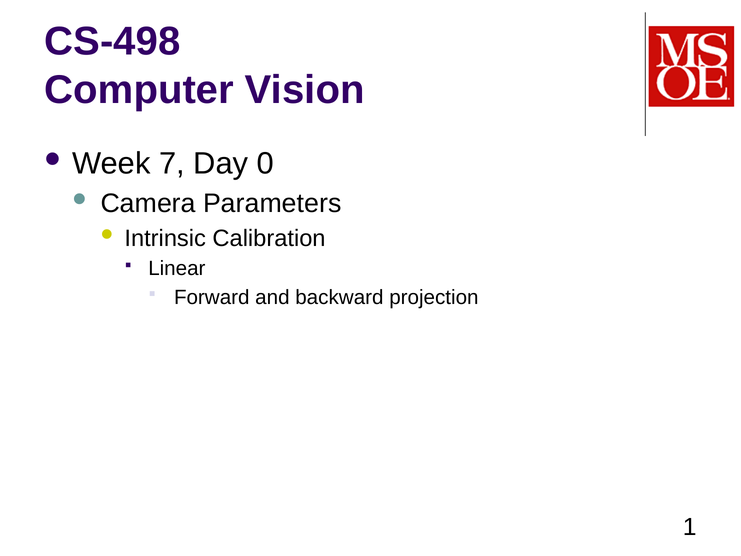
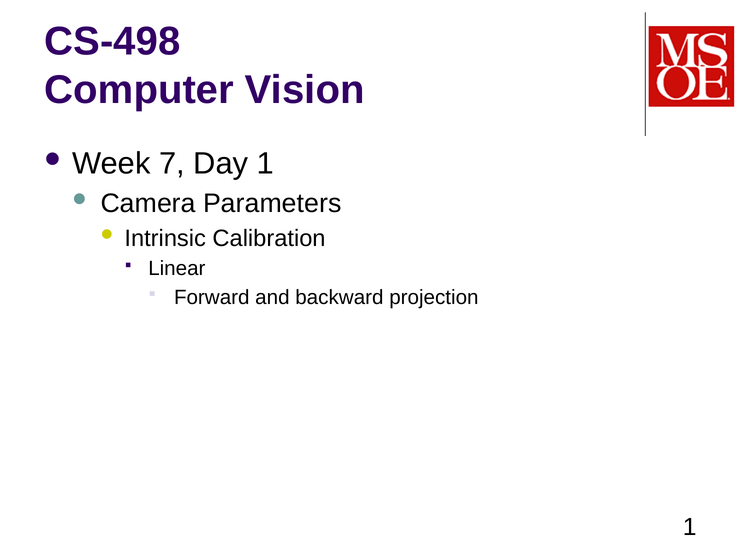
Day 0: 0 -> 1 (265, 164)
